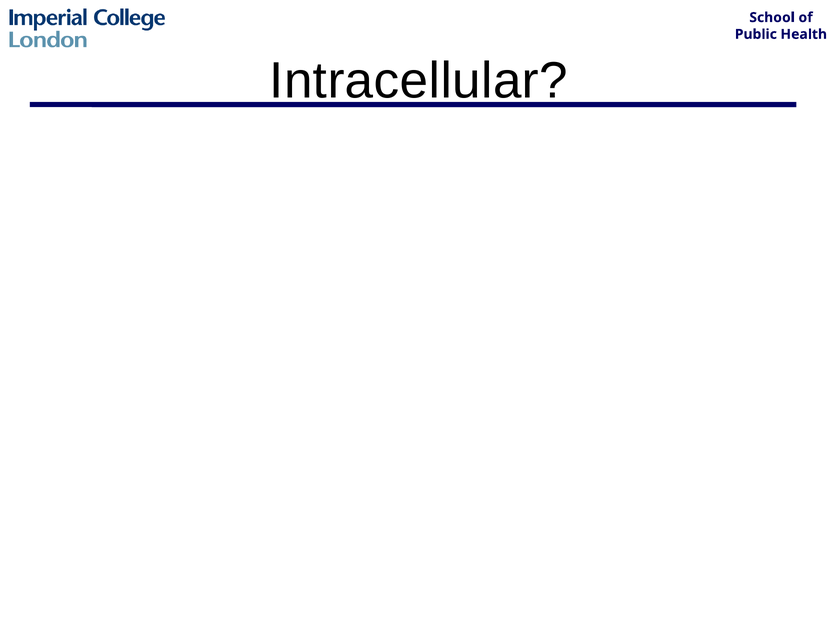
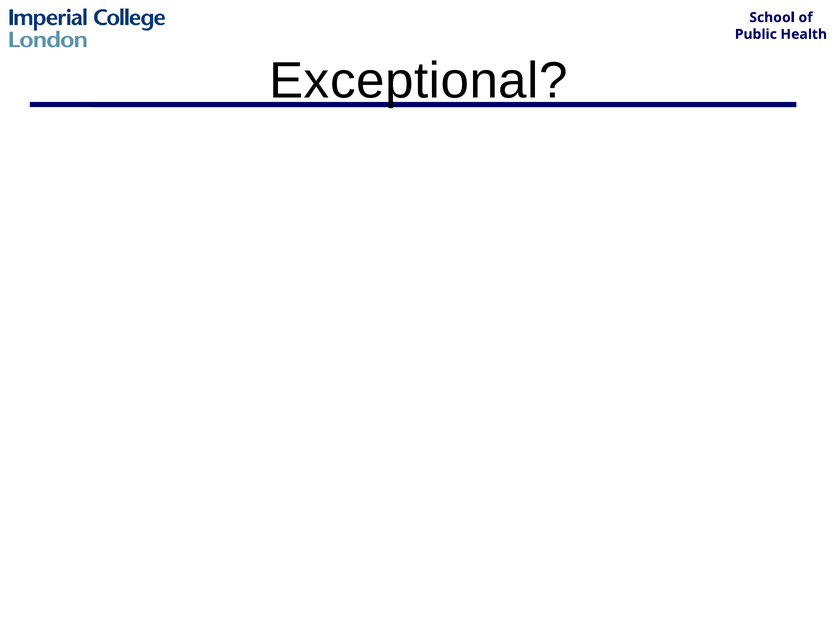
Intracellular: Intracellular -> Exceptional (419, 81)
